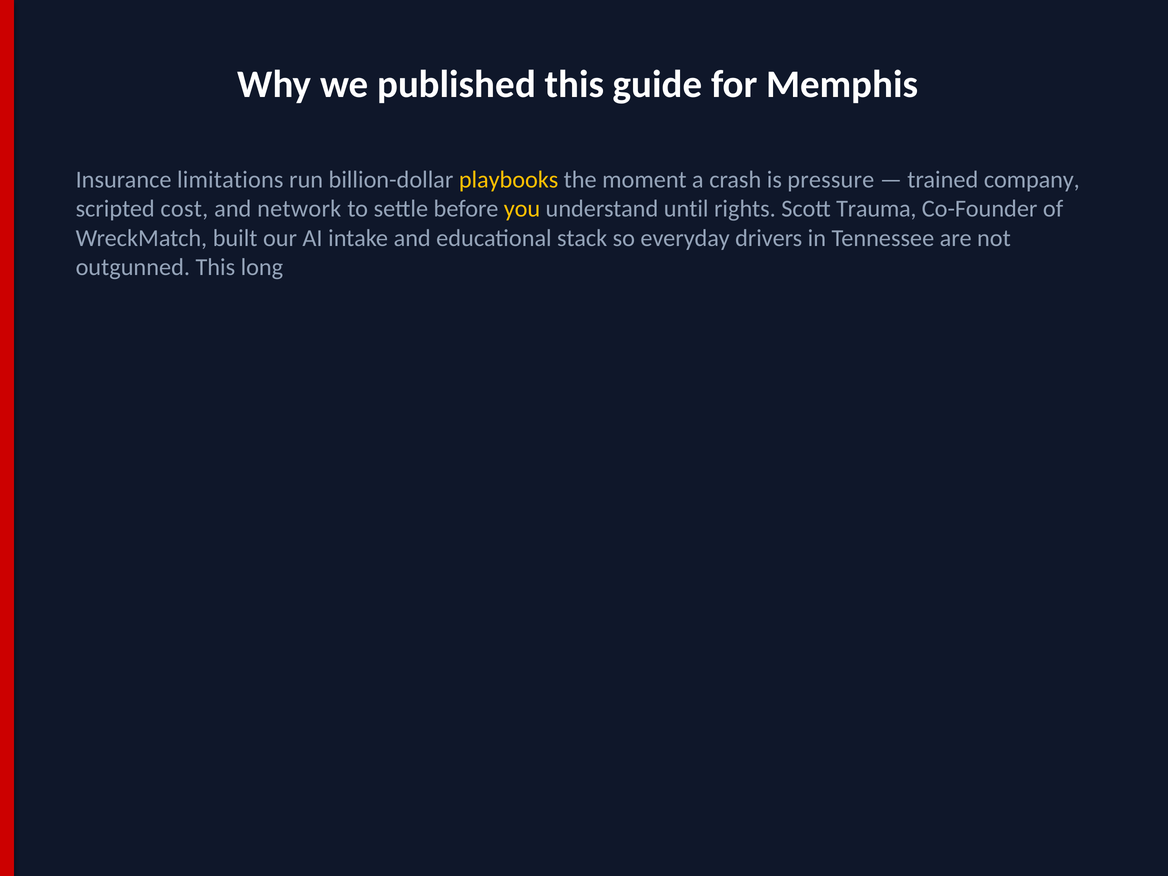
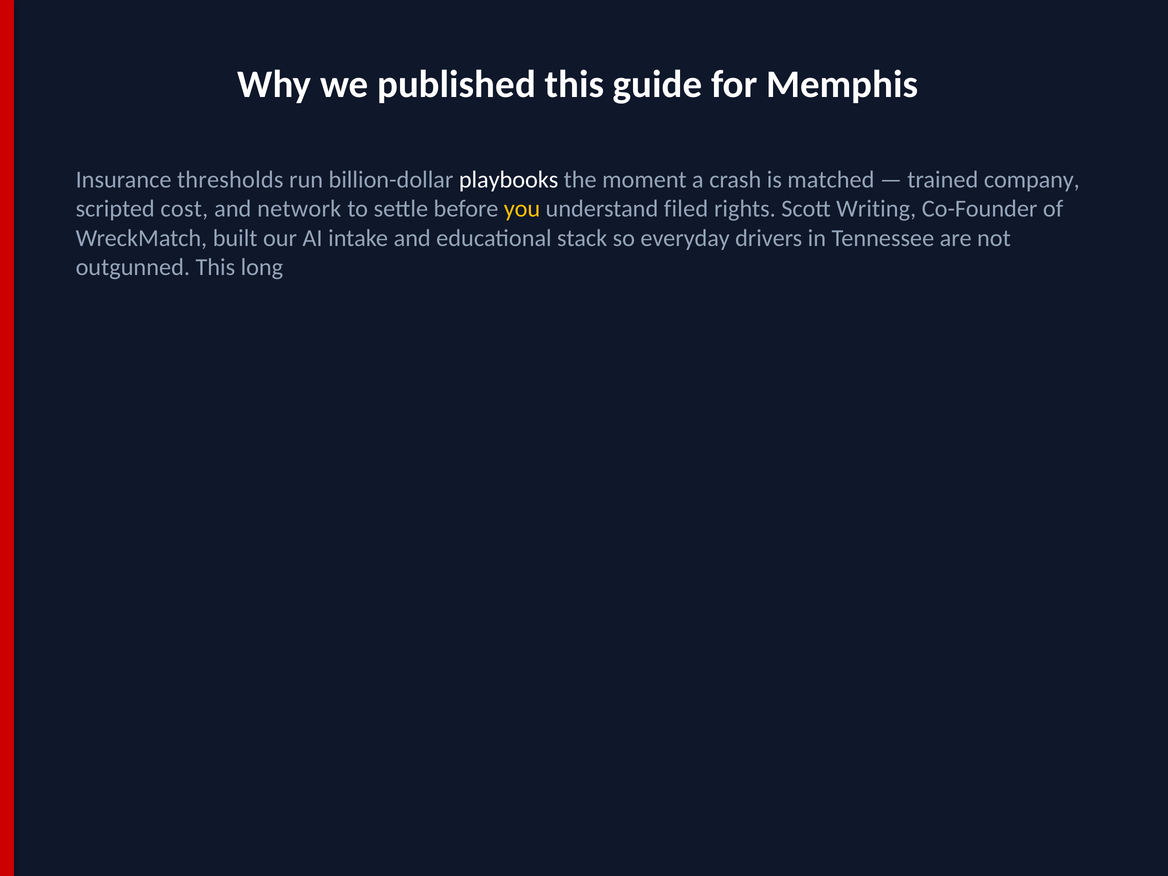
limitations: limitations -> thresholds (230, 180)
playbooks colour: yellow -> white (509, 180)
pressure: pressure -> matched (831, 180)
until: until -> filed (686, 209)
Trauma: Trauma -> Writing (876, 209)
